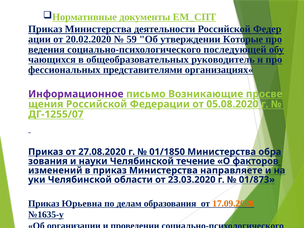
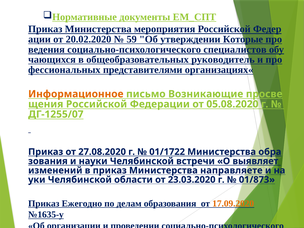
деятельности: деятельности -> мероприятия (165, 29)
последующей: последующей -> специалистов (235, 49)
Информационное colour: purple -> orange (76, 94)
01/1850: 01/1850 -> 01/1722 (167, 152)
течение: течение -> встречи (196, 161)
факторов: факторов -> выявляет (255, 161)
Юрьевна: Юрьевна -> Ежегодно (82, 203)
